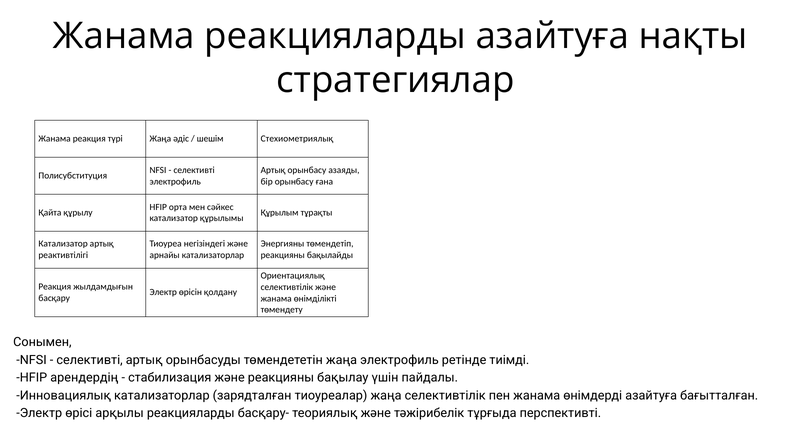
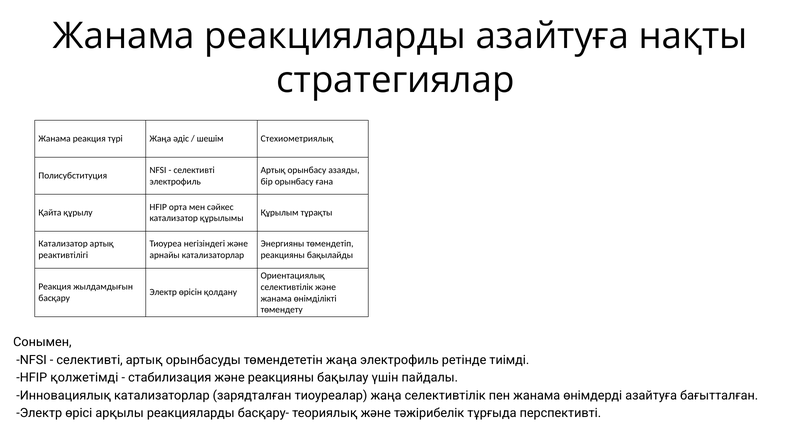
арендердің: арендердің -> қолжетімді (84, 378)
